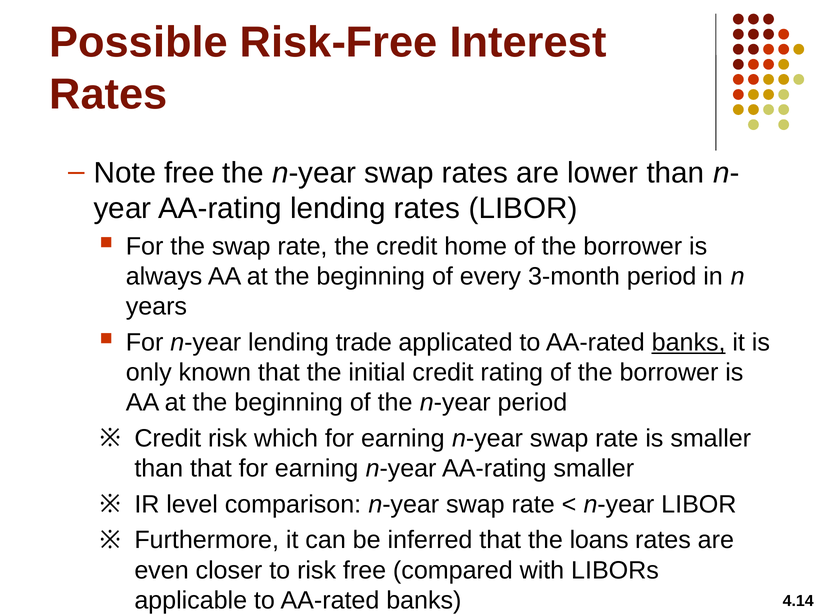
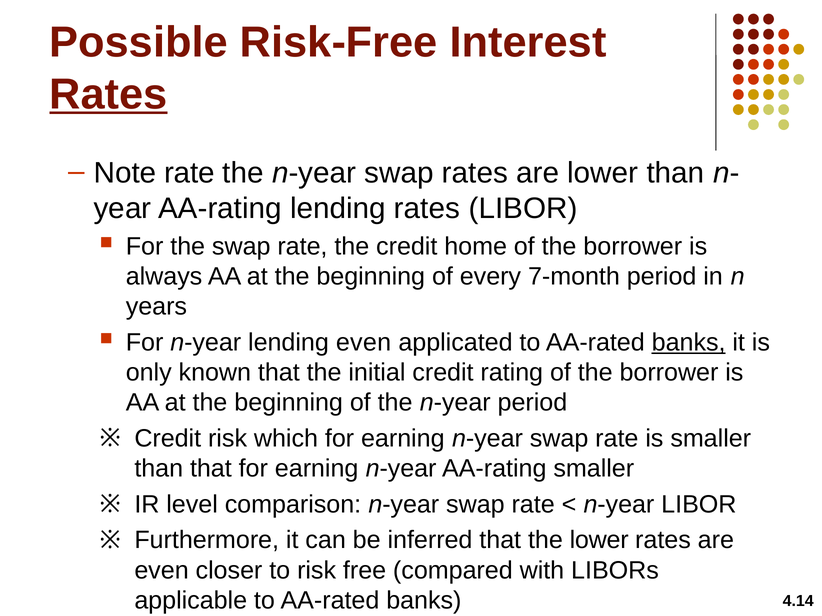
Rates underline: none -> present (108, 94)
Note free: free -> rate (190, 173)
3-month: 3-month -> 7-month (574, 277)
lending trade: trade -> even (364, 343)
the loans: loans -> lower (599, 541)
